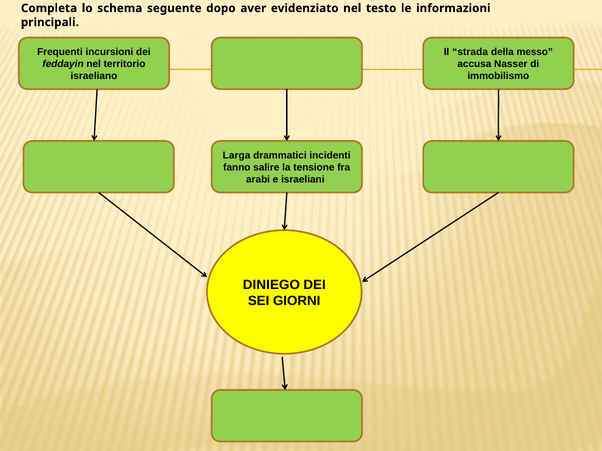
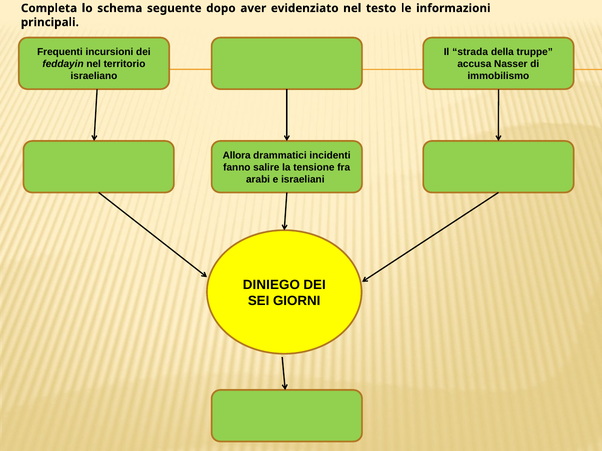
messo: messo -> truppe (535, 52)
Larga: Larga -> Allora (237, 156)
